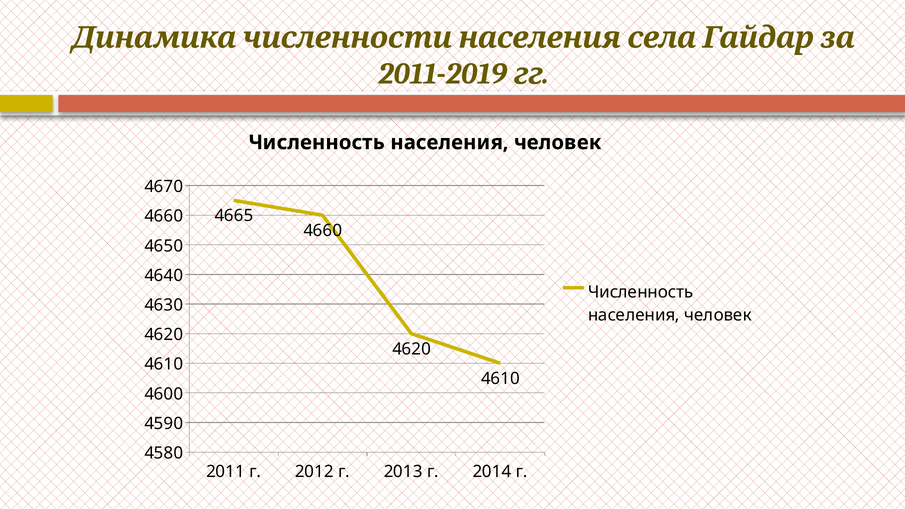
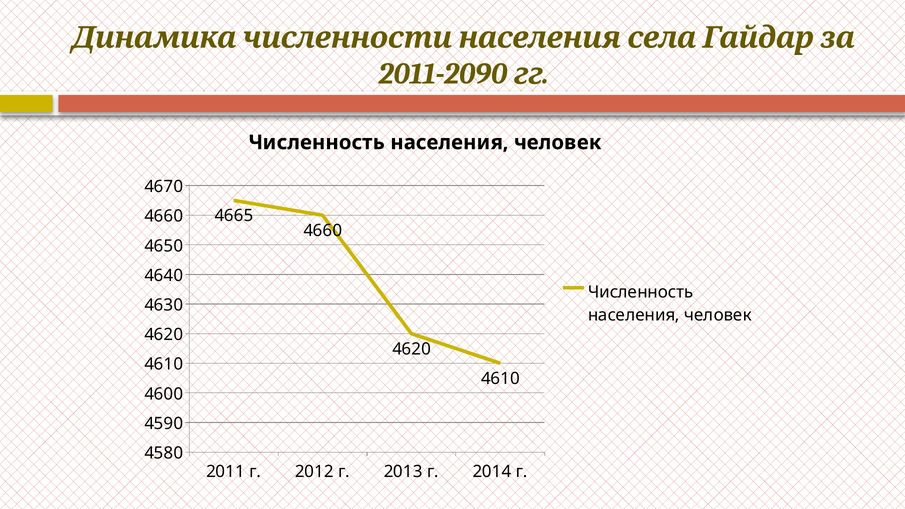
2011-2019: 2011-2019 -> 2011-2090 (443, 74)
